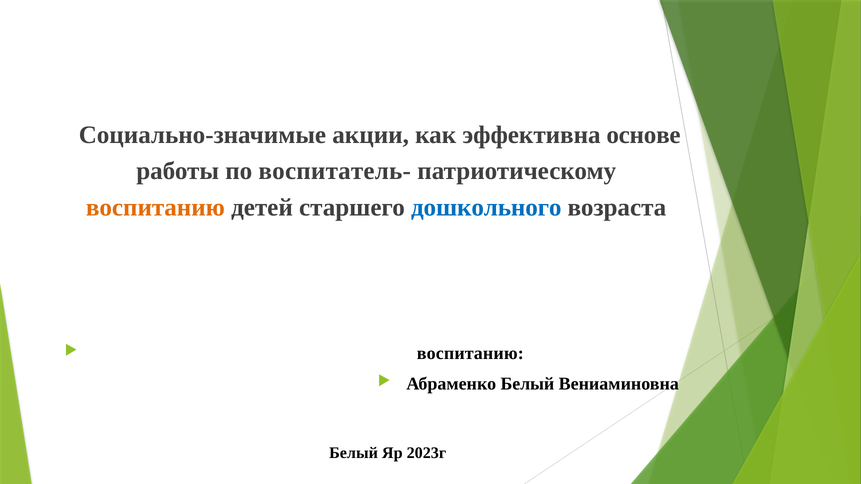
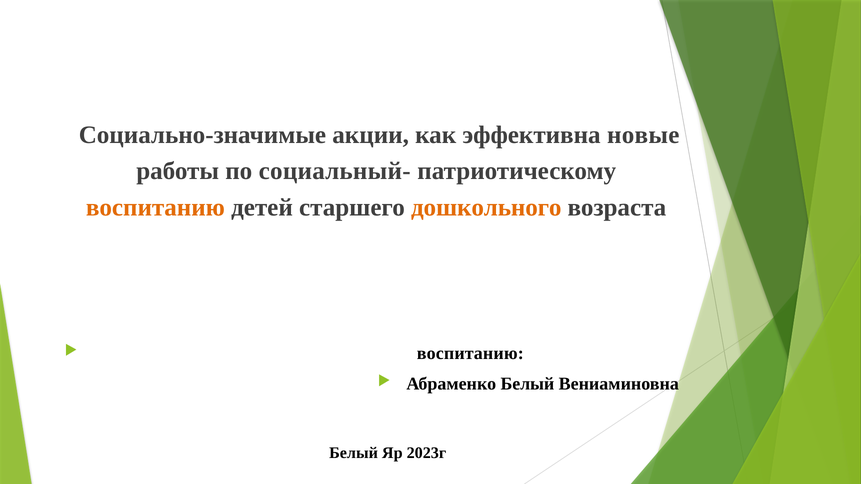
основе: основе -> новые (643, 135)
воспитатель-: воспитатель- -> социальный- (335, 171)
дошкольного colour: blue -> orange (486, 207)
